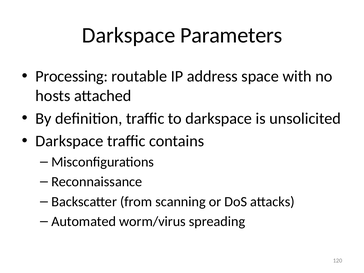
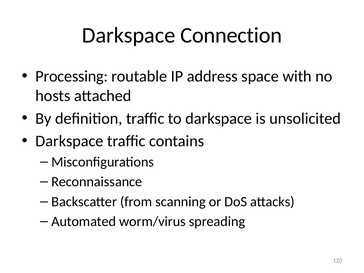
Parameters: Parameters -> Connection (231, 35)
